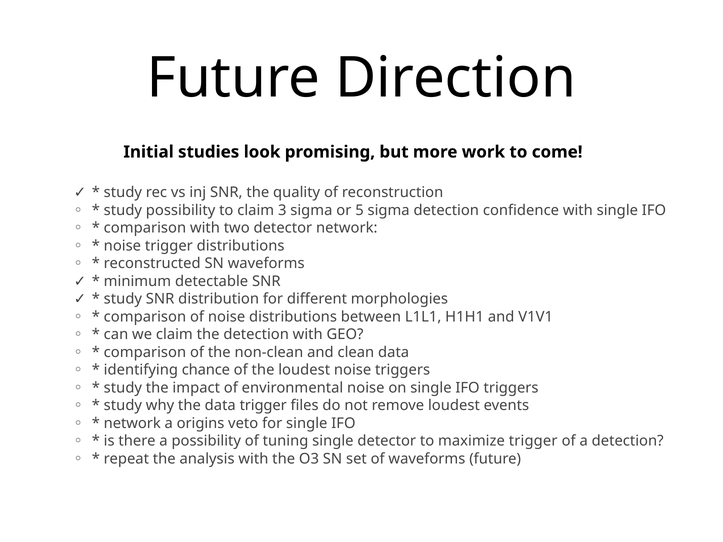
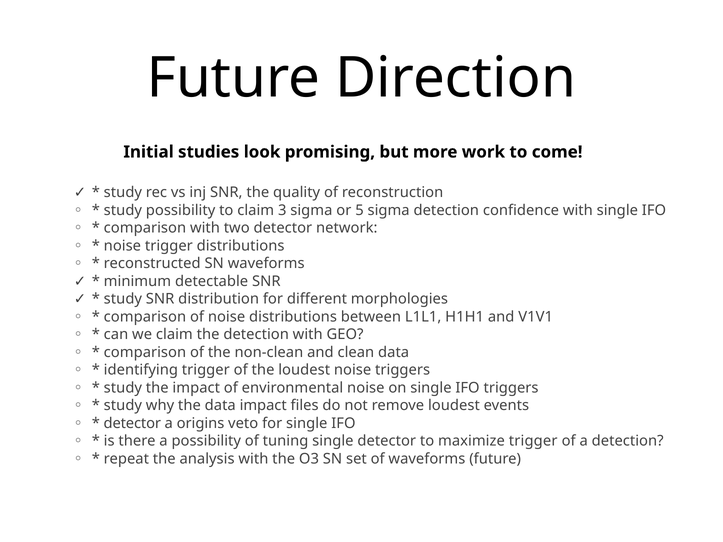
identifying chance: chance -> trigger (206, 370)
data trigger: trigger -> impact (263, 406)
network: network -> detector (132, 423)
